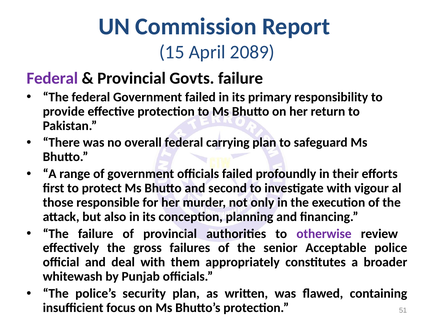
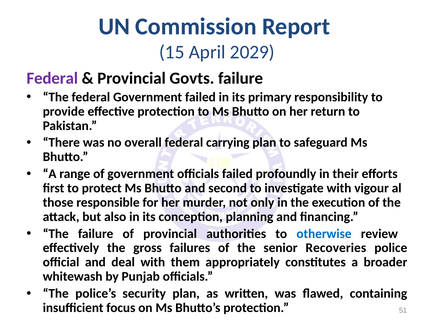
2089: 2089 -> 2029 (252, 52)
otherwise colour: purple -> blue (324, 233)
Acceptable: Acceptable -> Recoveries (336, 248)
